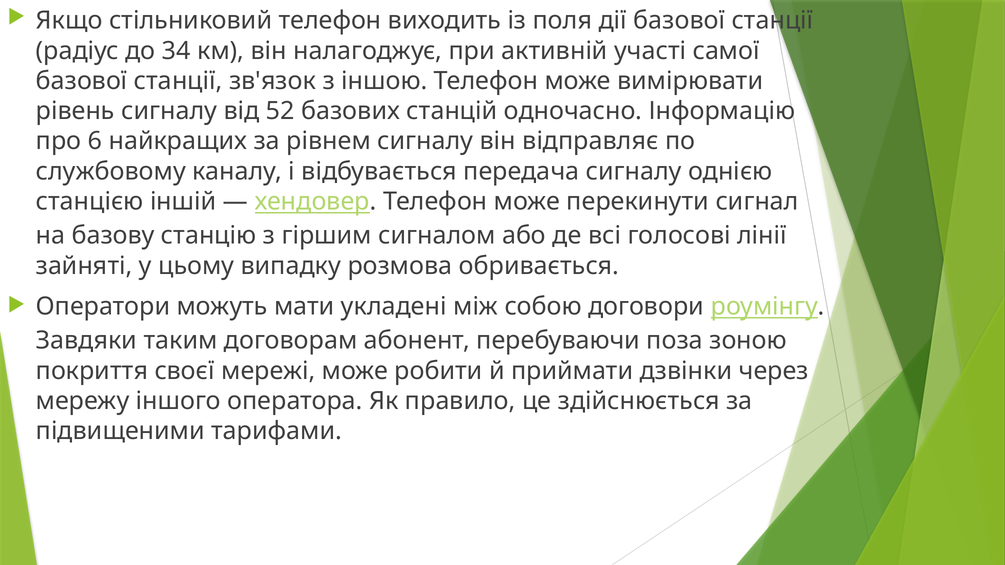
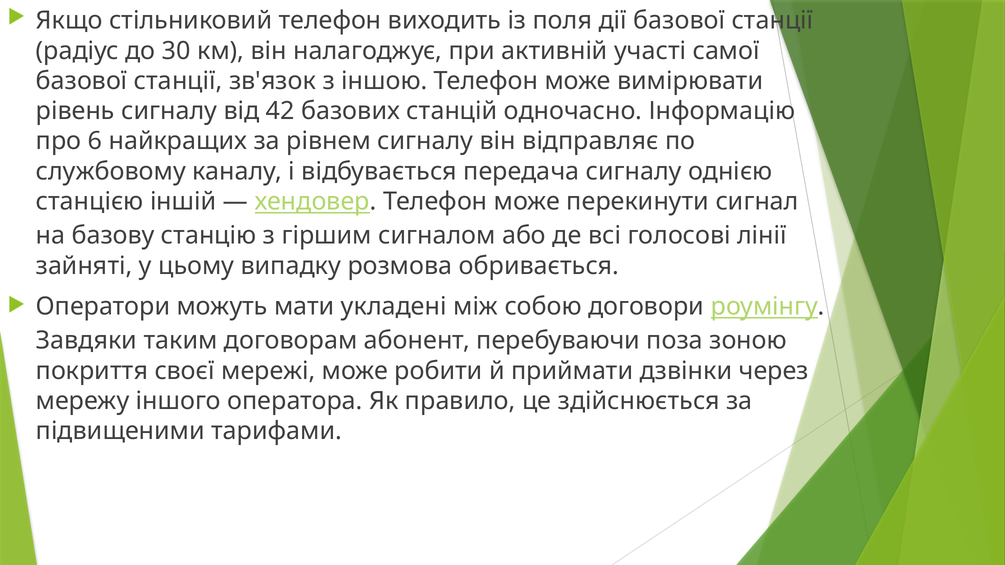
34: 34 -> 30 (176, 51)
52: 52 -> 42 (280, 111)
